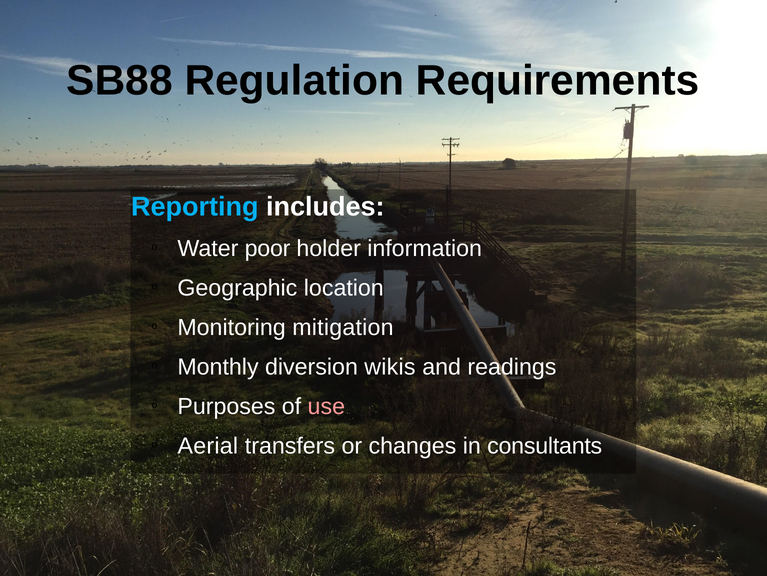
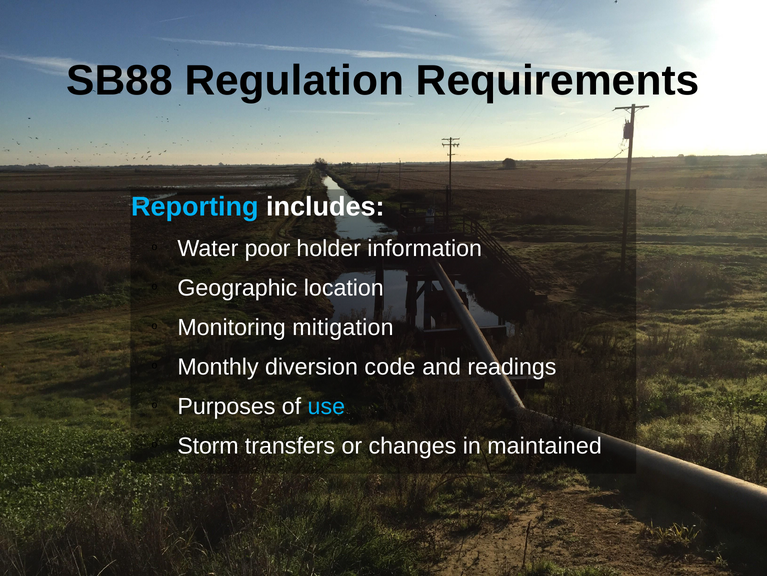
wikis: wikis -> code (390, 367)
use colour: pink -> light blue (326, 406)
Aerial: Aerial -> Storm (208, 446)
consultants: consultants -> maintained (545, 446)
